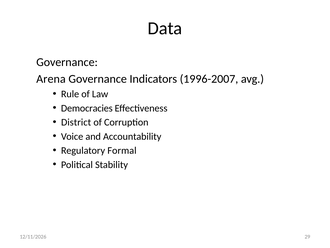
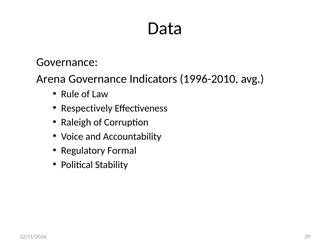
1996-2007: 1996-2007 -> 1996-2010 (209, 79)
Democracies: Democracies -> Respectively (87, 108)
District: District -> Raleigh (76, 122)
